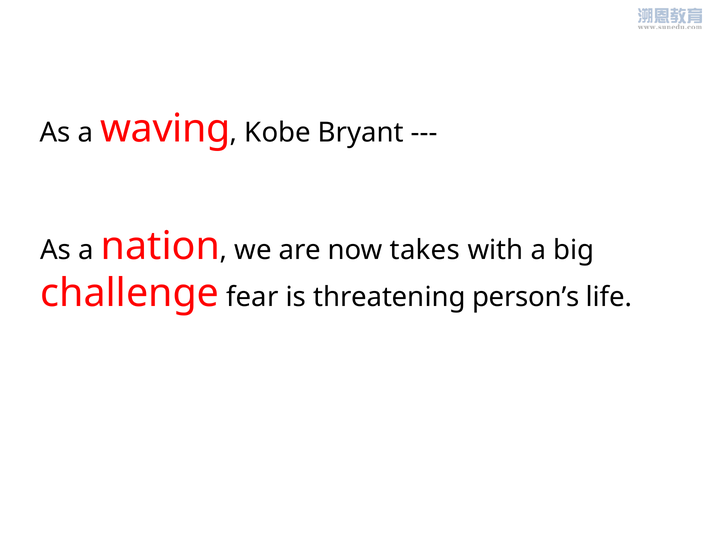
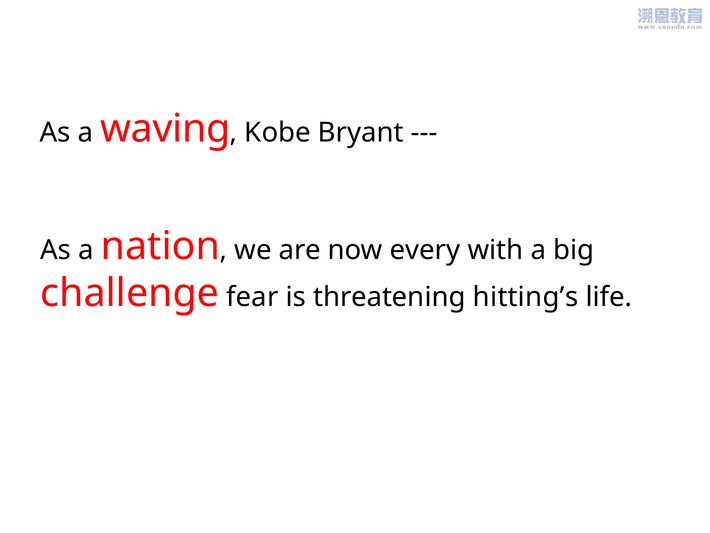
takes: takes -> every (425, 250)
person’s: person’s -> hitting’s (526, 297)
